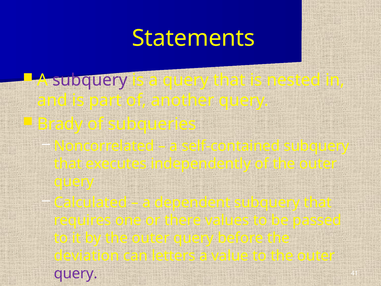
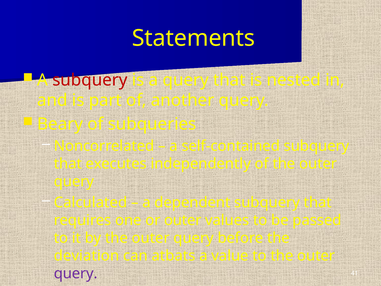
subquery colour: purple -> red (90, 80)
Brady: Brady -> Beary (60, 124)
or there: there -> outer (183, 220)
letters: letters -> atbats (174, 256)
